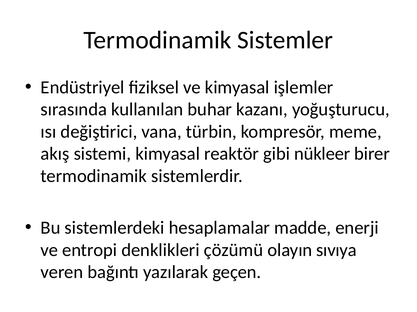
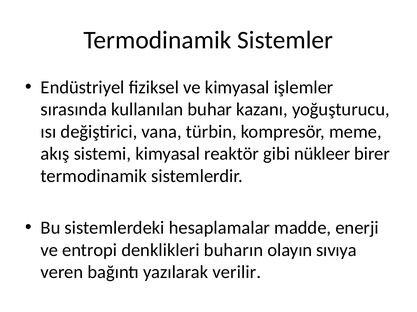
çözümü: çözümü -> buharın (233, 251)
geçen: geçen -> verilir (237, 273)
